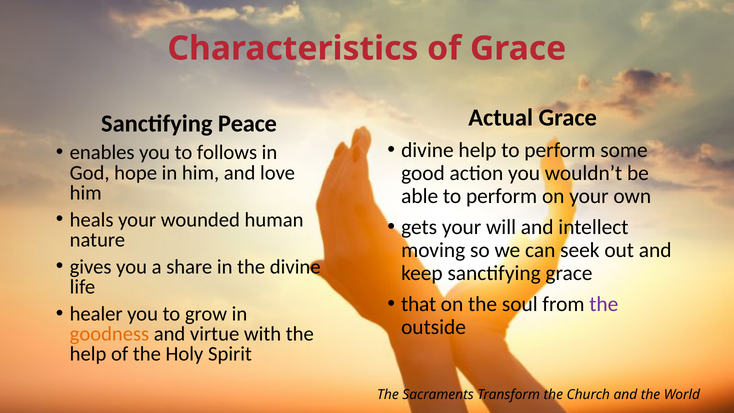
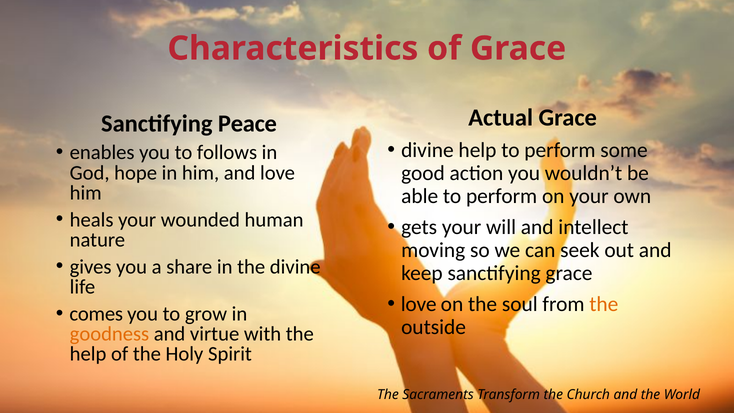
that: that -> love (419, 304)
the colour: purple -> orange (604, 304)
healer: healer -> comes (96, 314)
